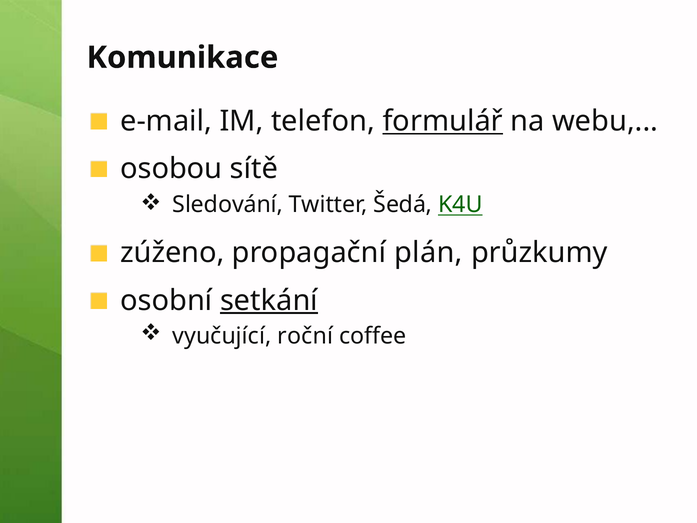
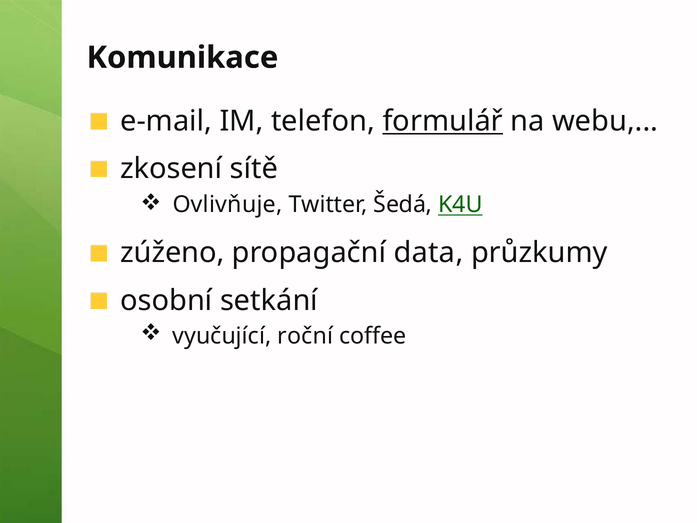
osobou: osobou -> zkosení (171, 169)
Sledování: Sledování -> Ovlivňuje (228, 204)
plán: plán -> data (428, 253)
setkání underline: present -> none (269, 300)
